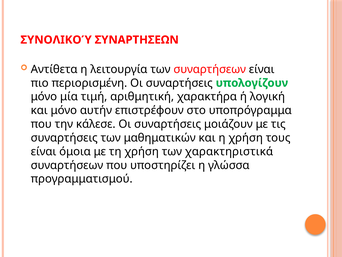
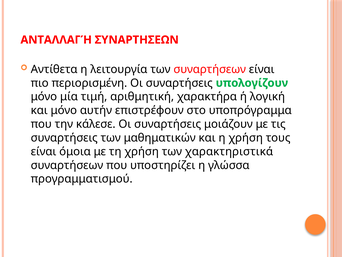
ΣΥΝΟΛΙΚΟΎ: ΣΥΝΟΛΙΚΟΎ -> ΑΝΤΑΛΛΑΓΉ (56, 40)
